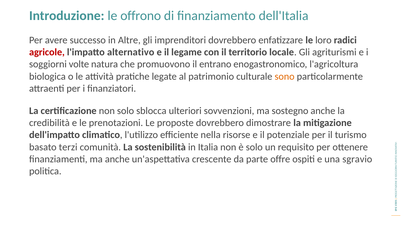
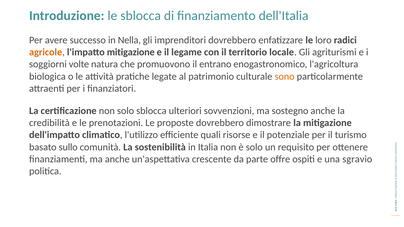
le offrono: offrono -> sblocca (141, 16)
Altre: Altre -> Nella (129, 40)
agricole colour: red -> orange (47, 52)
l'impatto alternativo: alternativo -> mitigazione (131, 52)
nella: nella -> quali (211, 135)
terzi: terzi -> sullo (68, 147)
